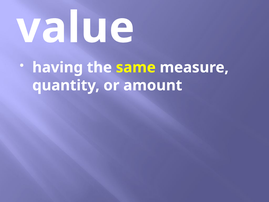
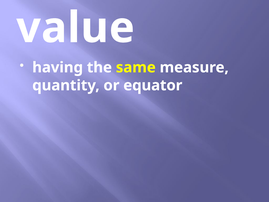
amount: amount -> equator (153, 85)
